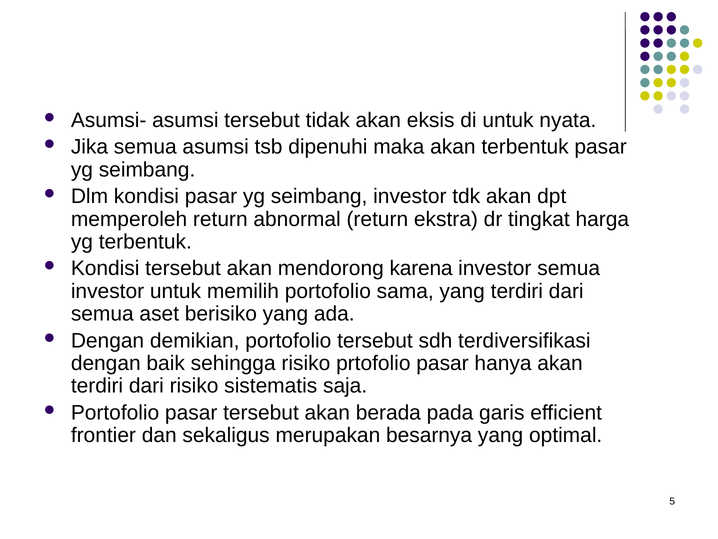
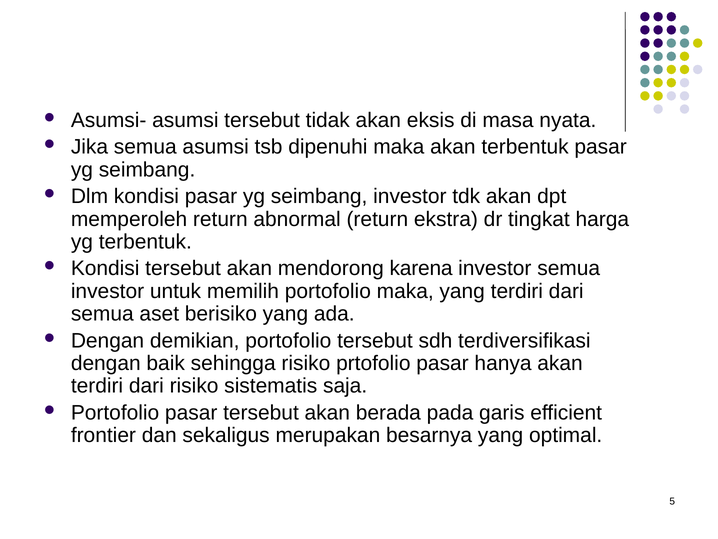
di untuk: untuk -> masa (508, 120)
portofolio sama: sama -> maka (405, 291)
